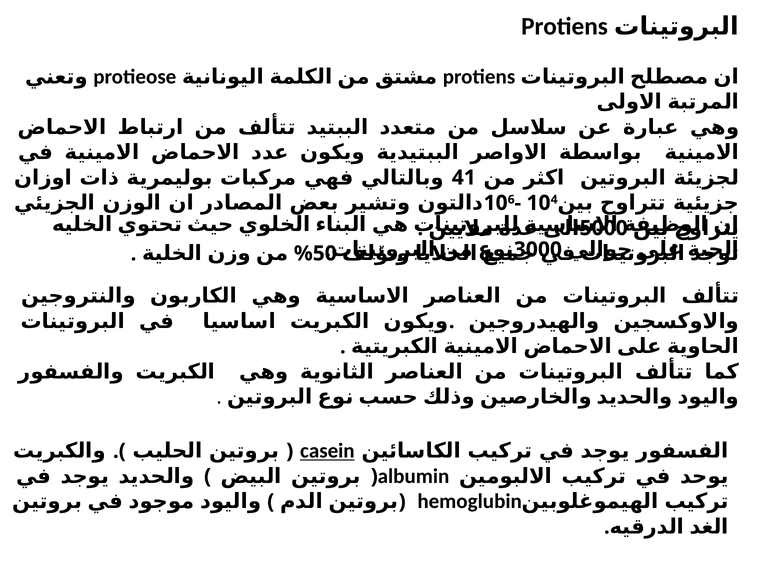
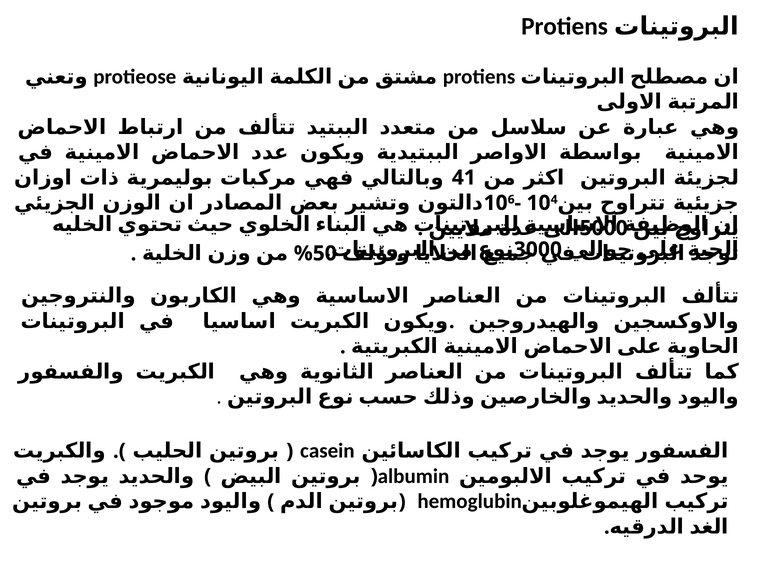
casein underline: present -> none (327, 451)
